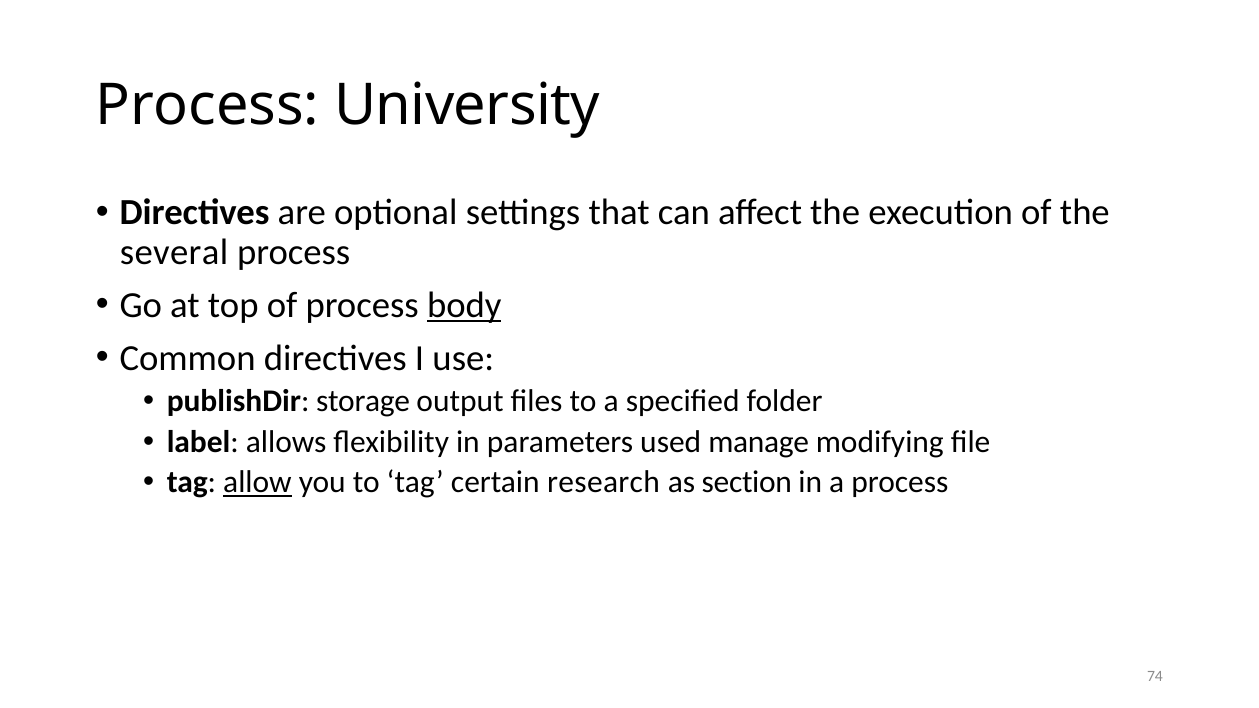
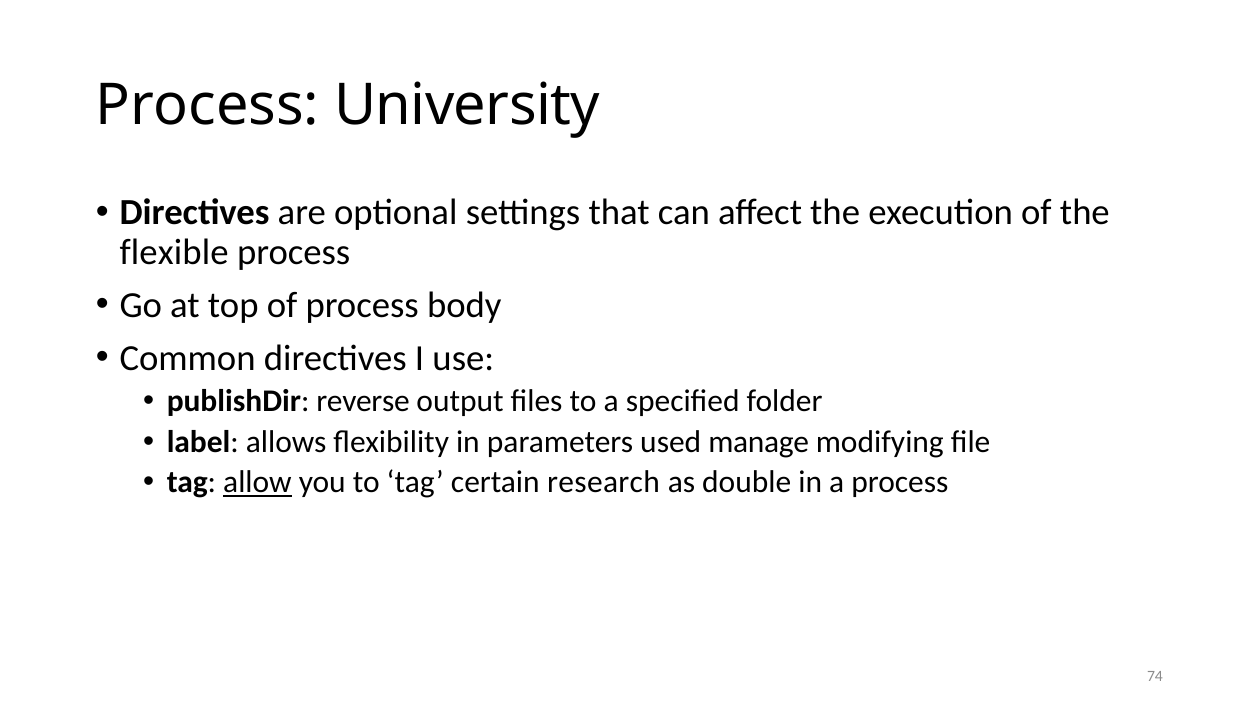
several: several -> flexible (174, 253)
body underline: present -> none (464, 305)
storage: storage -> reverse (363, 402)
section: section -> double (747, 483)
